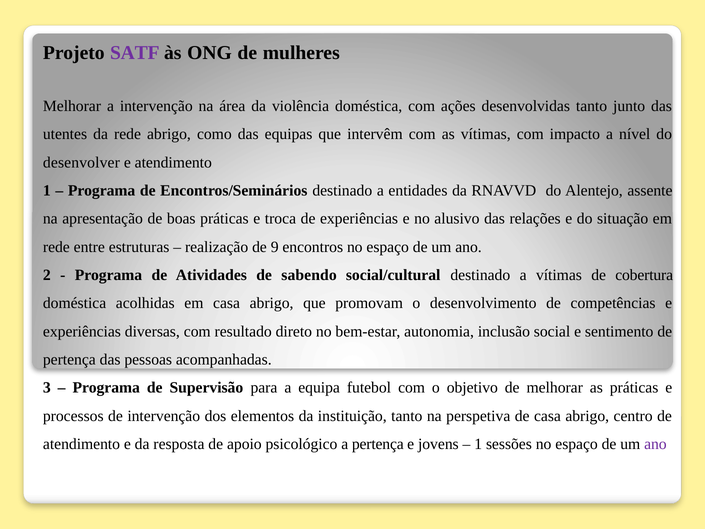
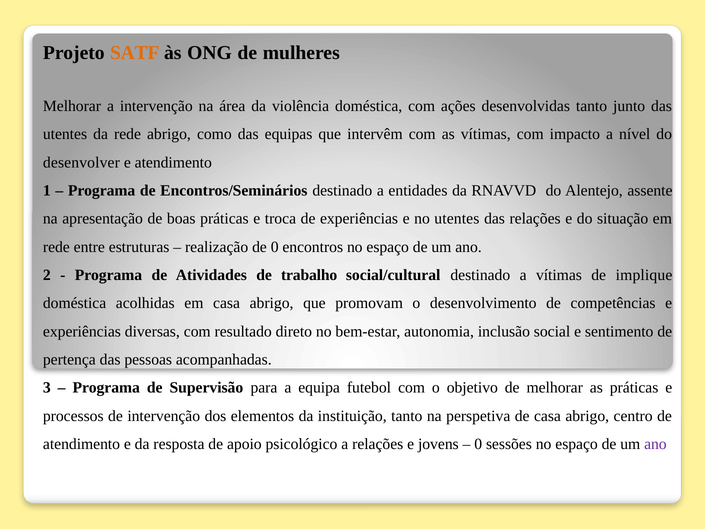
SATF colour: purple -> orange (135, 53)
no alusivo: alusivo -> utentes (457, 219)
de 9: 9 -> 0 (275, 247)
sabendo: sabendo -> trabalho (309, 275)
cobertura: cobertura -> implique (644, 275)
a pertença: pertença -> relações (378, 444)
1: 1 -> 0 (478, 444)
